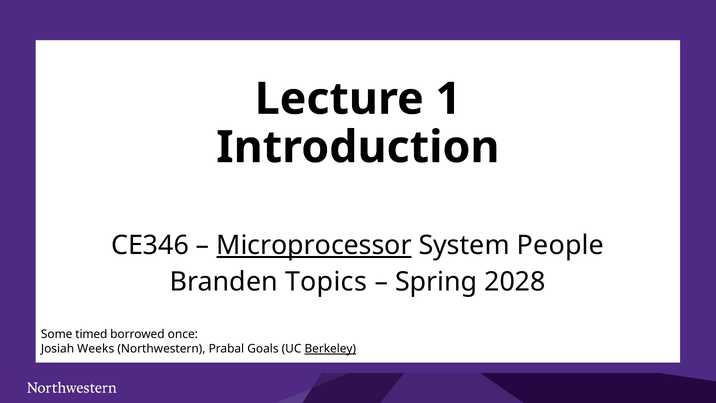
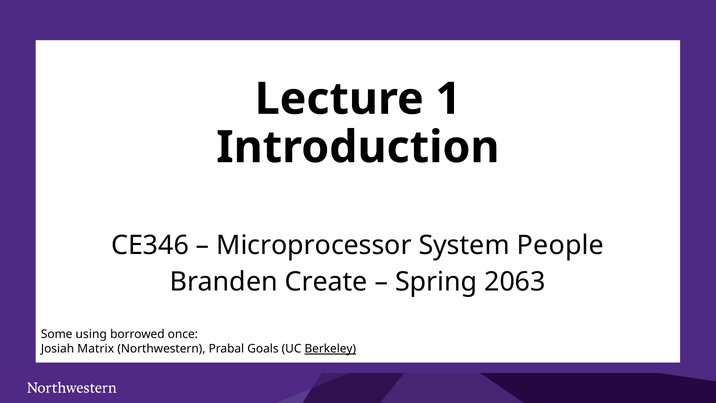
Microprocessor underline: present -> none (314, 245)
Topics: Topics -> Create (326, 282)
2028: 2028 -> 2063 (515, 282)
timed: timed -> using (91, 334)
Weeks: Weeks -> Matrix (96, 349)
